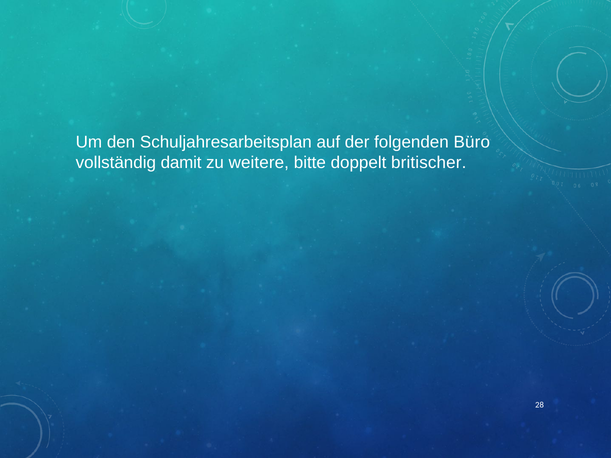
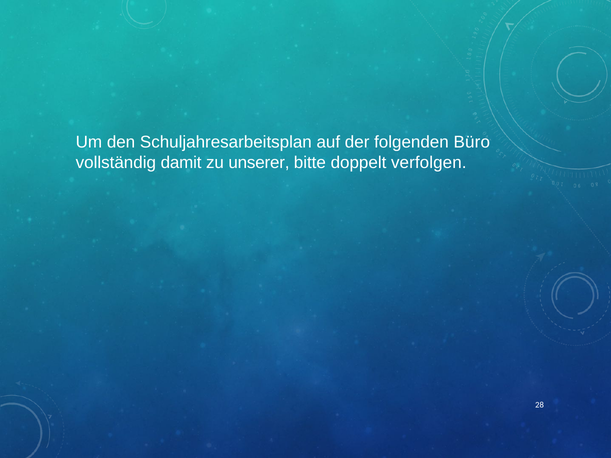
weitere: weitere -> unserer (259, 163)
britischer: britischer -> verfolgen (429, 163)
